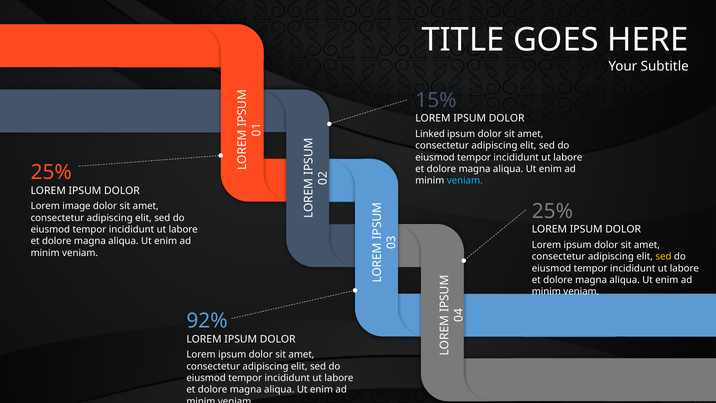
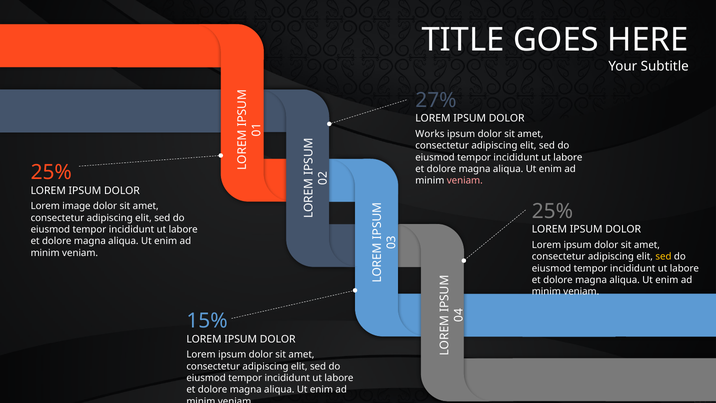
15%: 15% -> 27% (436, 100)
Linked: Linked -> Works (430, 134)
veniam colour: light blue -> pink (465, 181)
92%: 92% -> 15% (207, 321)
